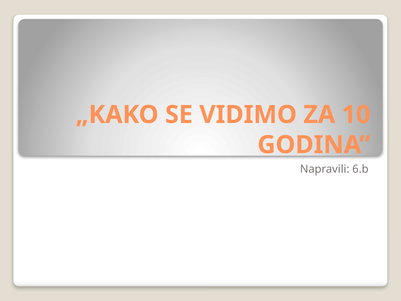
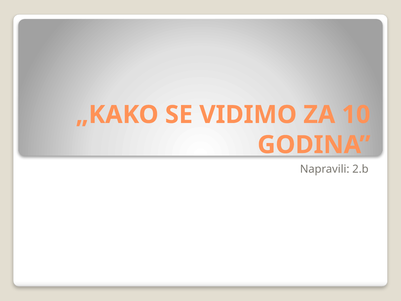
6.b: 6.b -> 2.b (360, 169)
